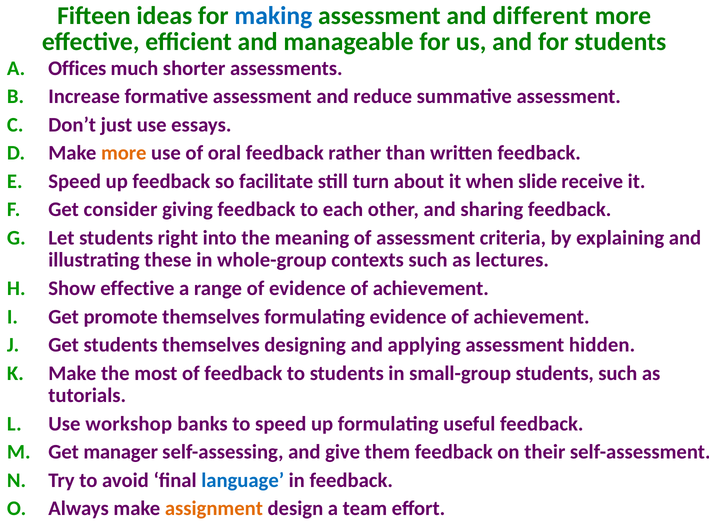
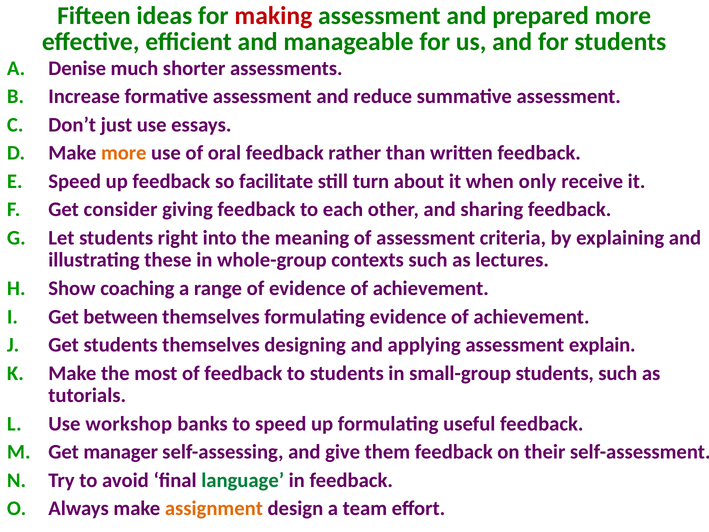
making colour: blue -> red (273, 16)
different: different -> prepared (541, 16)
Offices: Offices -> Denise (77, 68)
slide: slide -> only (538, 181)
Show effective: effective -> coaching (137, 288)
promote: promote -> between (121, 317)
hidden: hidden -> explain (602, 345)
language colour: blue -> green (243, 480)
